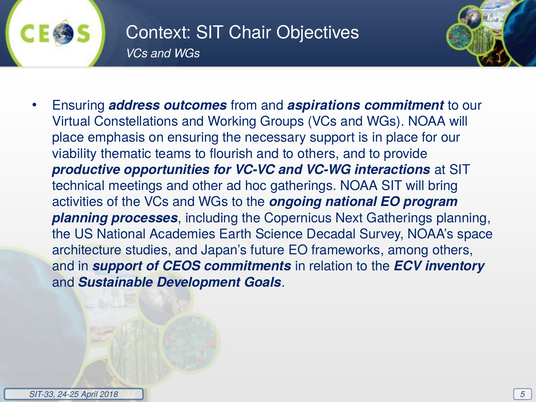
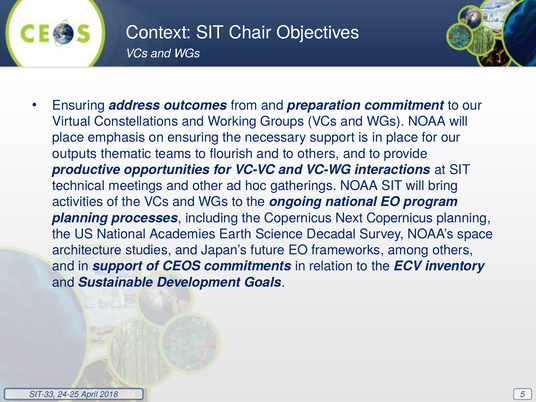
aspirations: aspirations -> preparation (324, 105)
viability: viability -> outputs (75, 154)
Next Gatherings: Gatherings -> Copernicus (400, 218)
